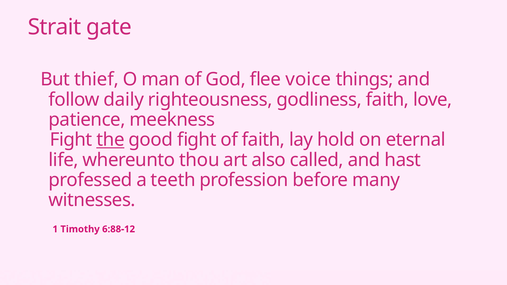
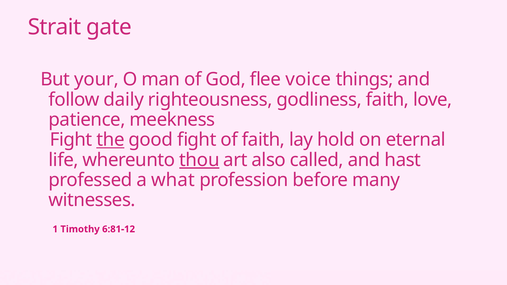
thief: thief -> your (96, 80)
thou underline: none -> present (199, 160)
teeth: teeth -> what (173, 180)
6:88-12: 6:88-12 -> 6:81-12 (119, 229)
